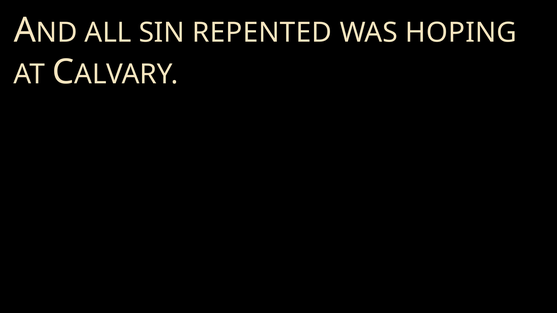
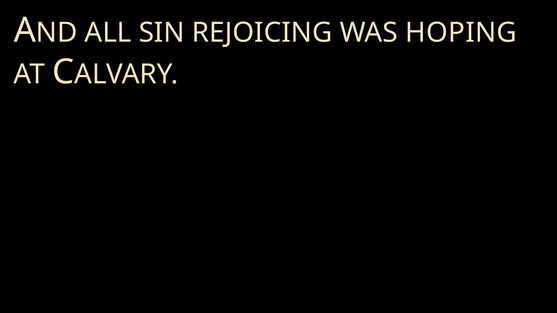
REPENTED: REPENTED -> REJOICING (262, 33)
